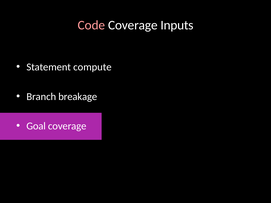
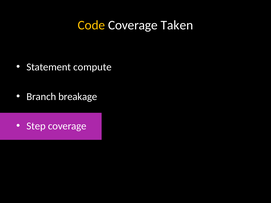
Code colour: pink -> yellow (91, 25)
Inputs: Inputs -> Taken (177, 25)
Goal: Goal -> Step (36, 126)
